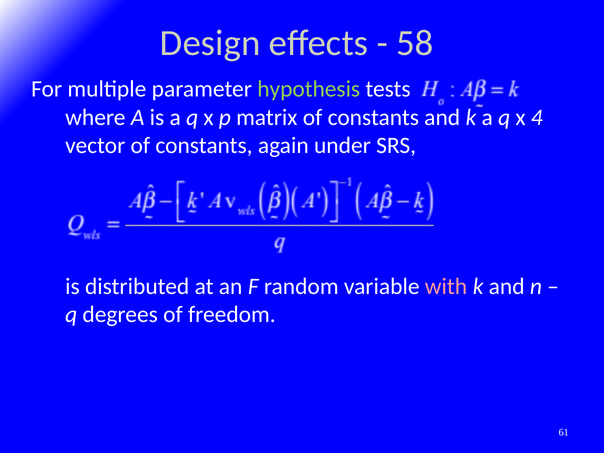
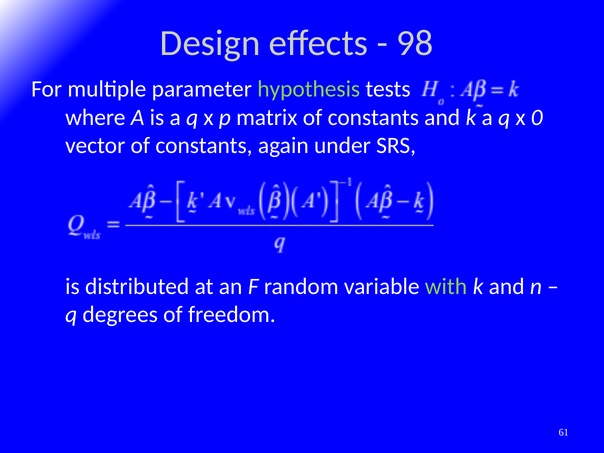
58: 58 -> 98 (415, 43)
4: 4 -> 0 (537, 117)
with colour: pink -> light green (446, 286)
